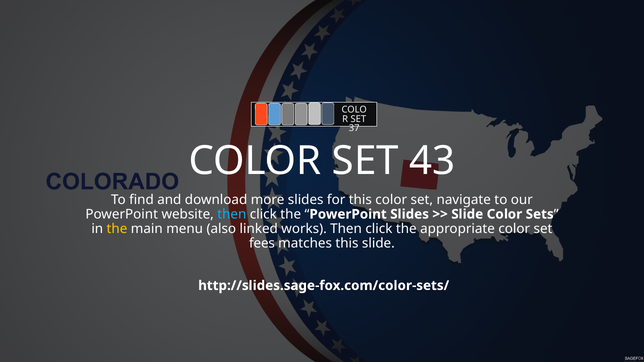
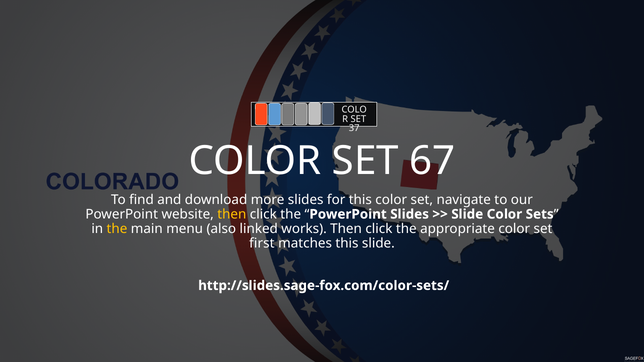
43: 43 -> 67 (432, 161)
then colour: light blue -> yellow (232, 214)
fees: fees -> first (262, 243)
